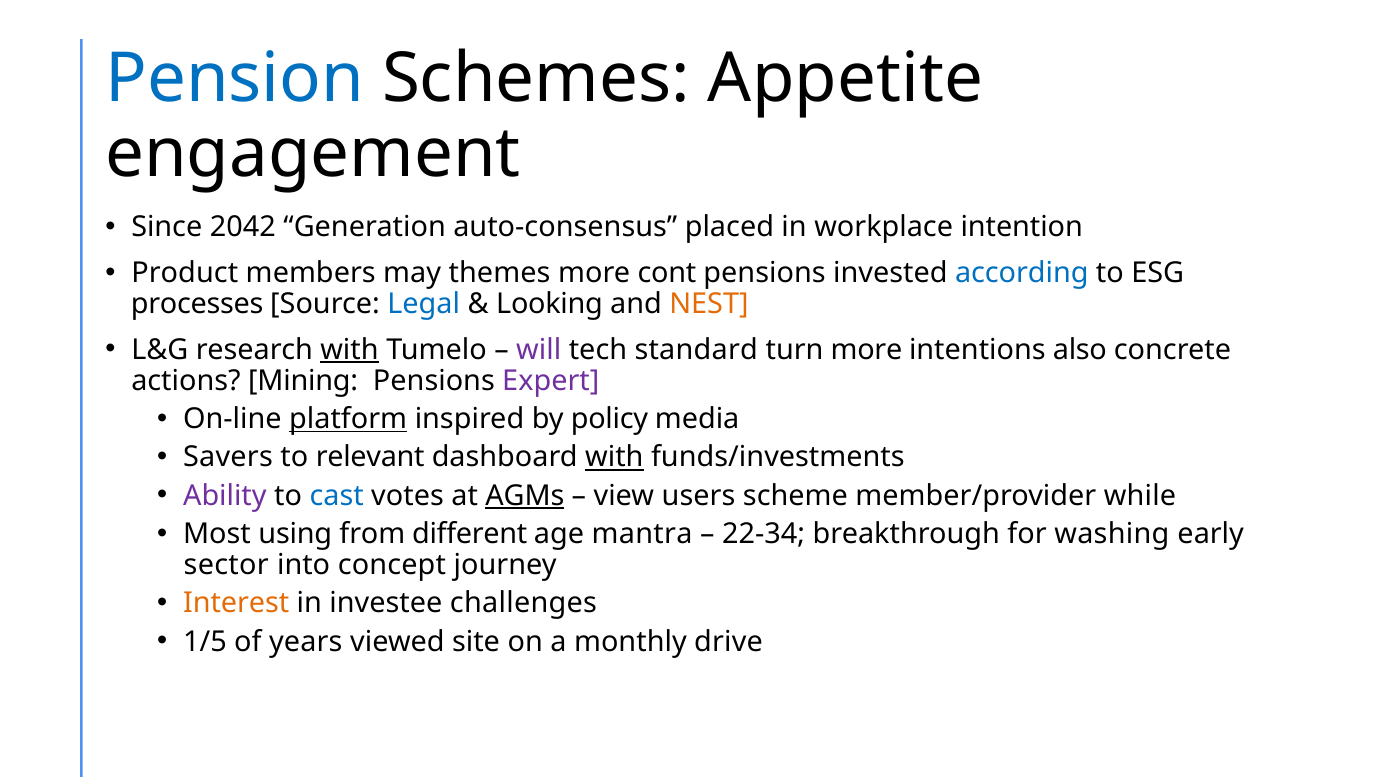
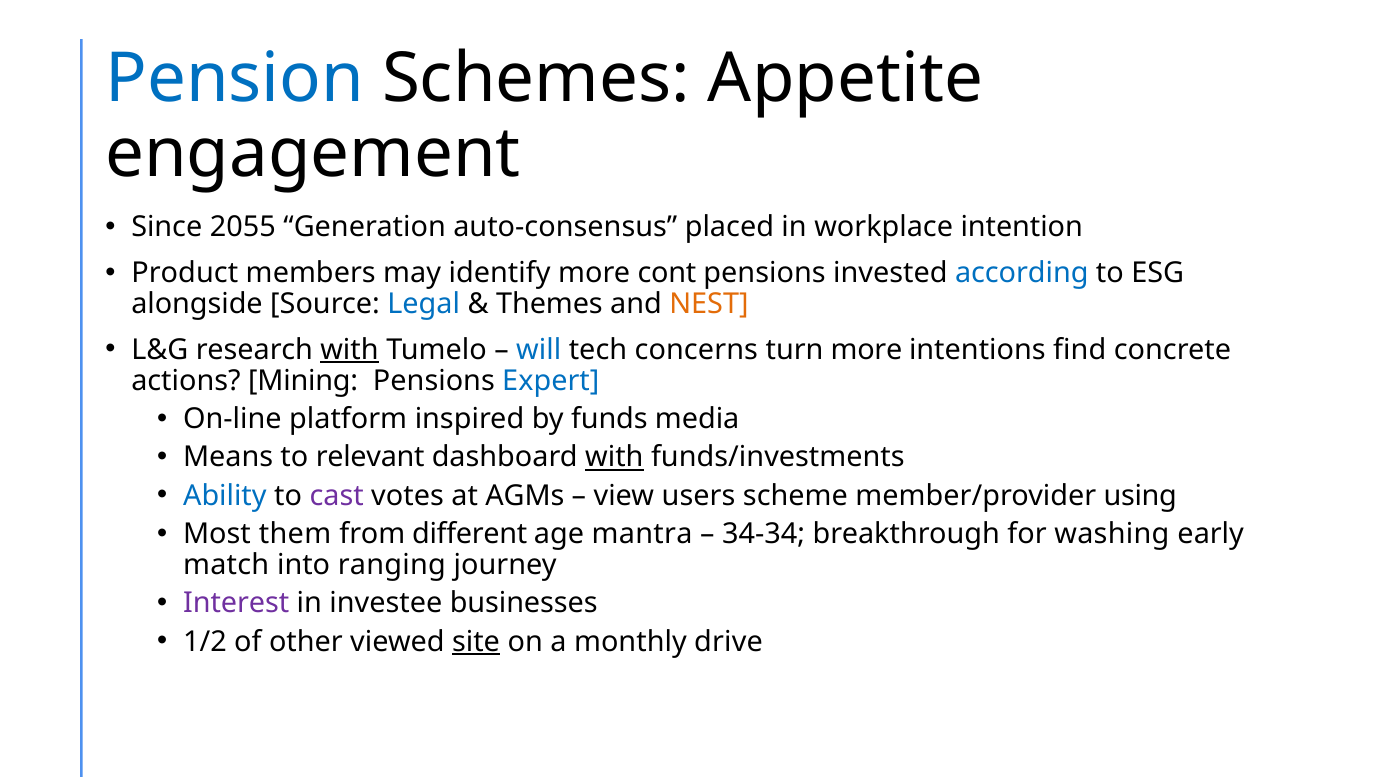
2042: 2042 -> 2055 (243, 228)
themes: themes -> identify (500, 273)
processes: processes -> alongside (197, 304)
Looking: Looking -> Themes (549, 304)
will colour: purple -> blue (539, 350)
standard: standard -> concerns (696, 350)
also: also -> find (1080, 350)
Expert colour: purple -> blue (551, 381)
platform underline: present -> none (348, 419)
policy: policy -> funds (609, 419)
Savers: Savers -> Means (228, 458)
Ability colour: purple -> blue (225, 496)
cast colour: blue -> purple (337, 496)
AGMs underline: present -> none (525, 496)
while: while -> using (1140, 496)
using: using -> them (295, 534)
22-34: 22-34 -> 34-34 (764, 534)
sector: sector -> match (226, 565)
concept: concept -> ranging (392, 565)
Interest colour: orange -> purple (236, 604)
challenges: challenges -> businesses (524, 604)
1/5: 1/5 -> 1/2 (205, 642)
years: years -> other (306, 642)
site underline: none -> present (476, 642)
